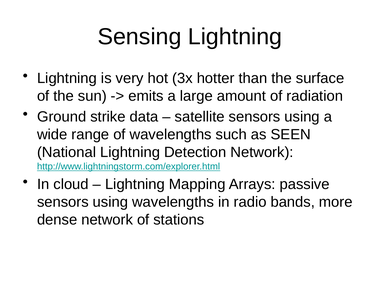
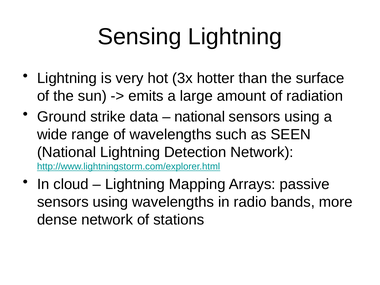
satellite: satellite -> national (200, 117)
